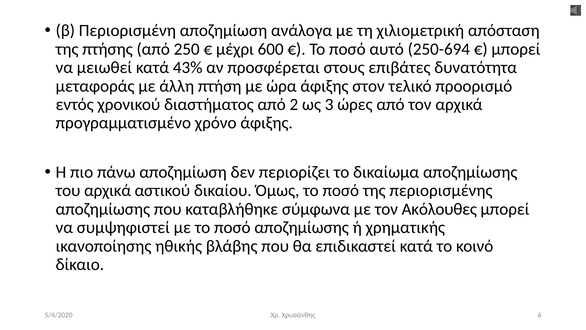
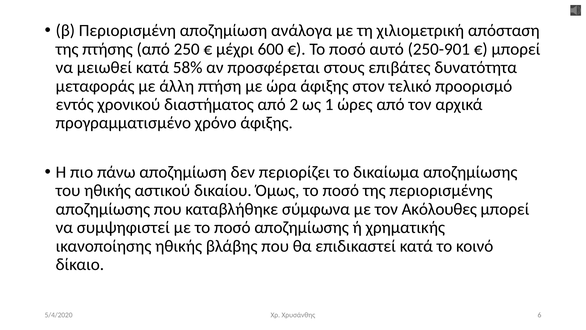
250-694: 250-694 -> 250-901 (439, 49)
43%: 43% -> 58% (188, 67)
3: 3 -> 1 (329, 104)
του αρχικά: αρχικά -> ηθικής (108, 190)
